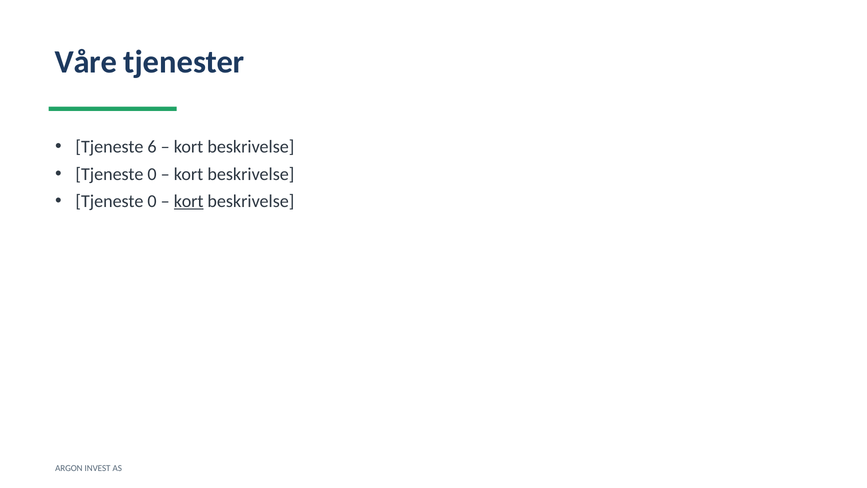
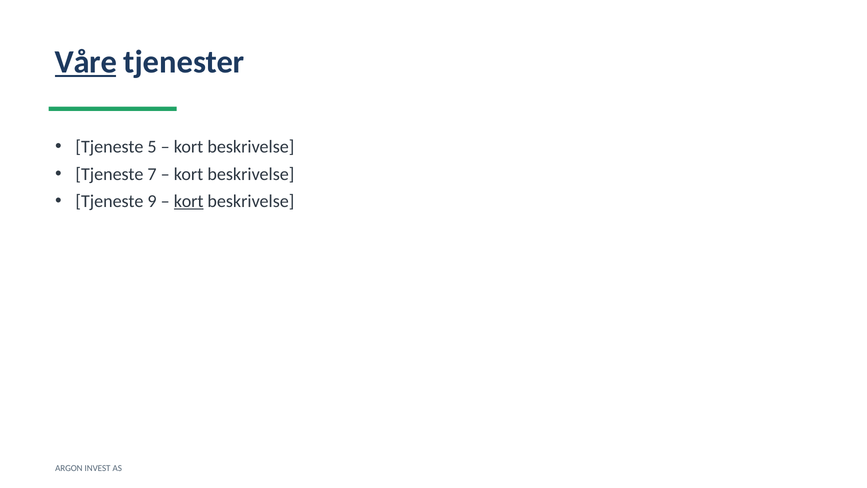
Våre underline: none -> present (86, 62)
6: 6 -> 5 (152, 147)
0: 0 -> 7 (152, 174)
0: 0 -> 9 (152, 201)
